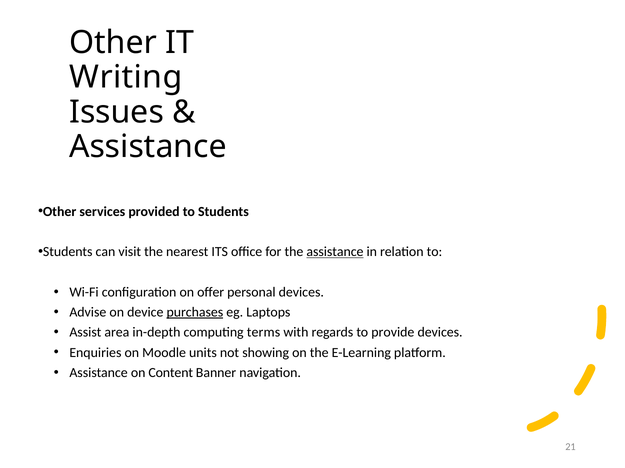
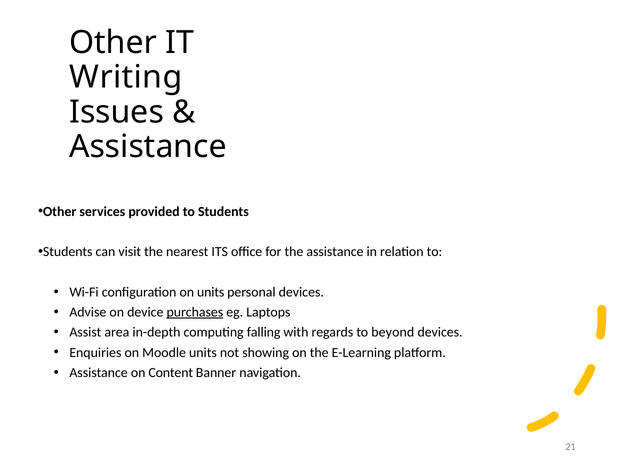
assistance underline: present -> none (335, 252)
on offer: offer -> units (211, 292)
terms: terms -> falling (264, 333)
provide: provide -> beyond (393, 333)
